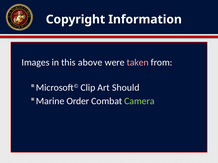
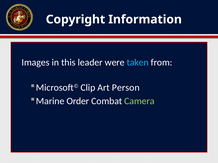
above: above -> leader (90, 63)
taken colour: pink -> light blue (138, 63)
Should: Should -> Person (126, 88)
